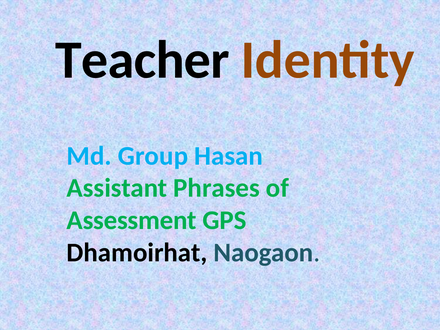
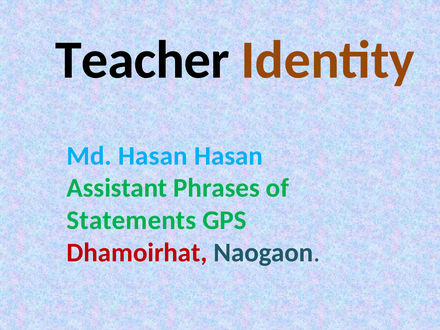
Md Group: Group -> Hasan (153, 156)
Assessment: Assessment -> Statements (131, 220)
Dhamoirhat colour: black -> red (137, 253)
